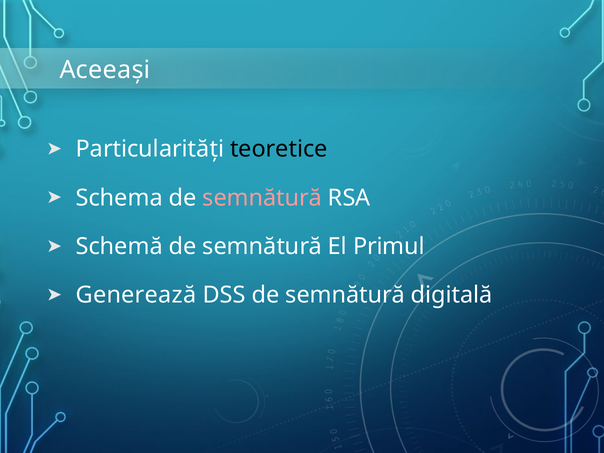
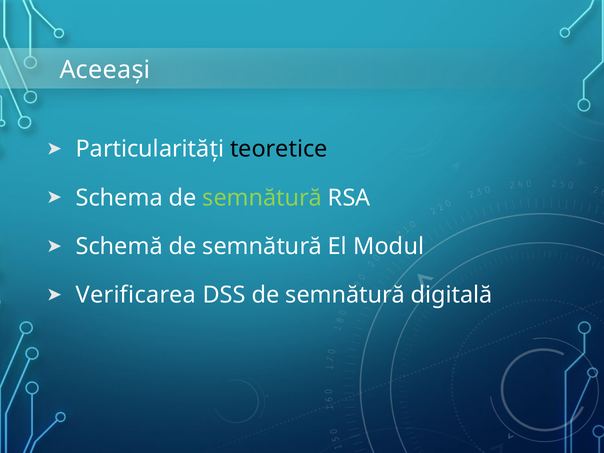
semnătură colour: pink -> light green (262, 198)
Primul: Primul -> Modul (389, 246)
Generează: Generează -> Verificarea (136, 295)
